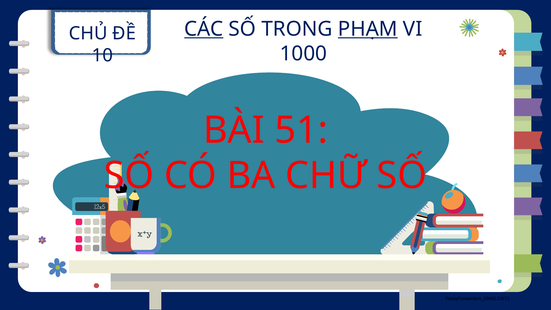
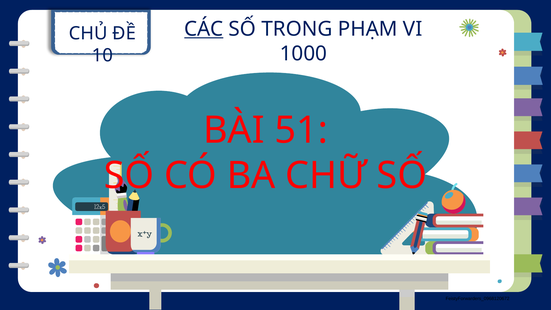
PHẠM underline: present -> none (368, 29)
